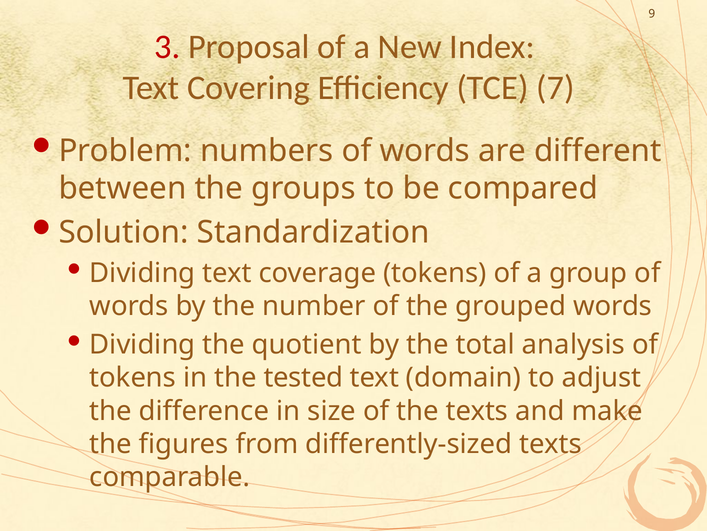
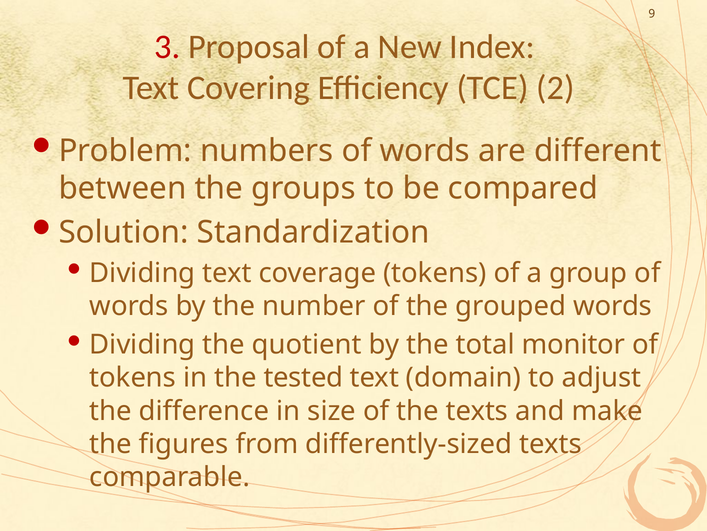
7: 7 -> 2 (555, 88)
analysis: analysis -> monitor (574, 344)
